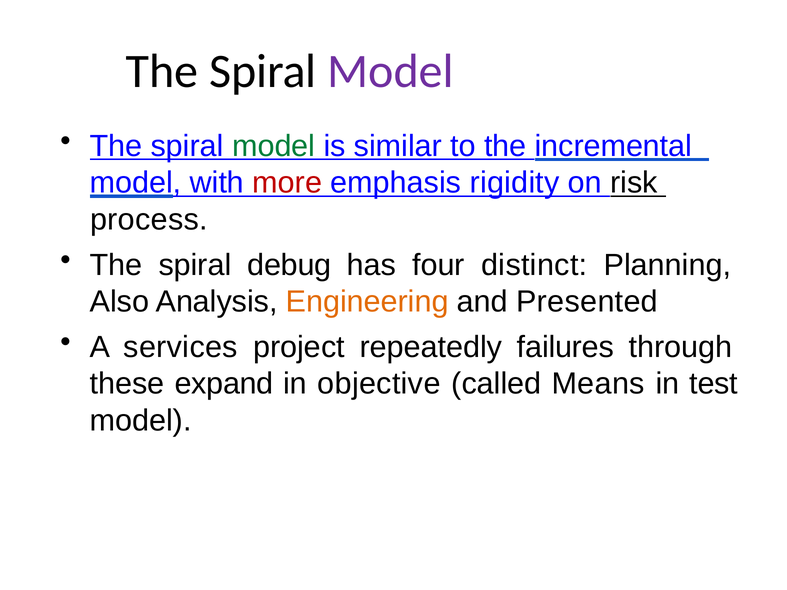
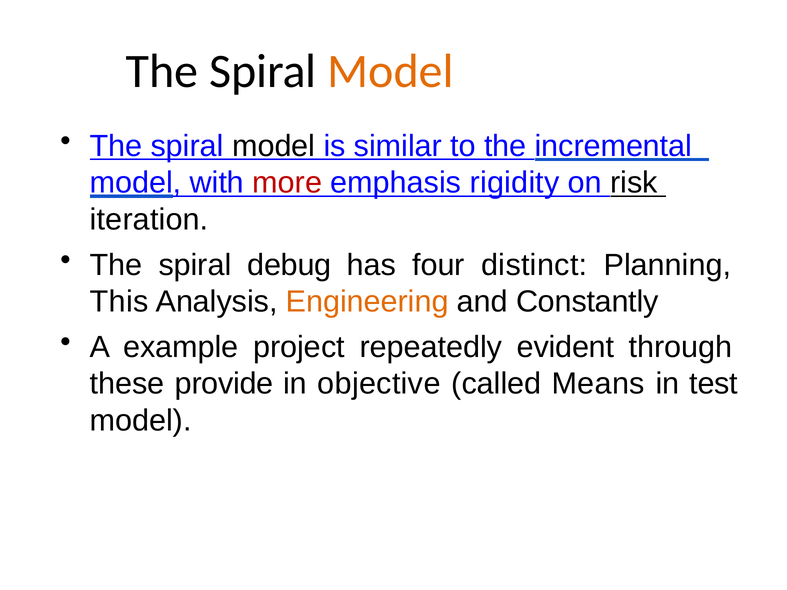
Model colour: purple -> orange (391, 71)
model colour: green -> black (274, 146)
process: process -> iteration (149, 220)
Also: Also -> This (119, 302)
Presented: Presented -> Constantly (587, 302)
services: services -> example (181, 347)
failures: failures -> evident (566, 347)
expand: expand -> provide (224, 384)
